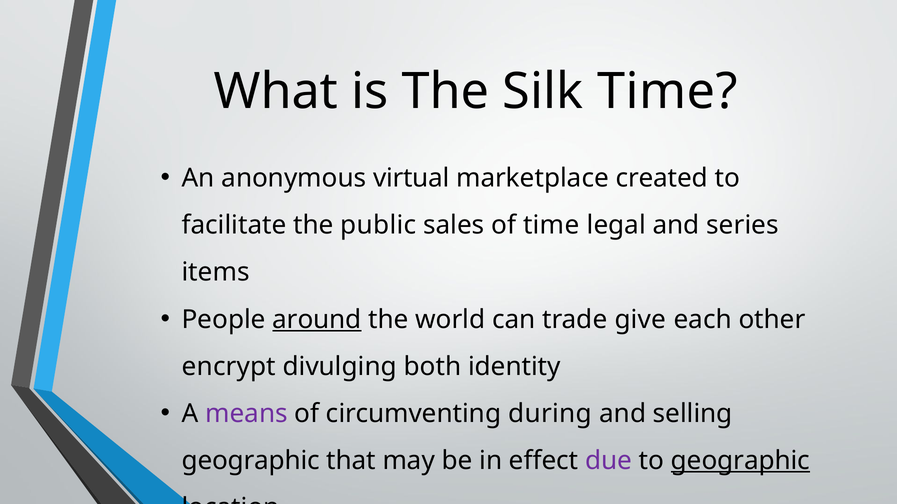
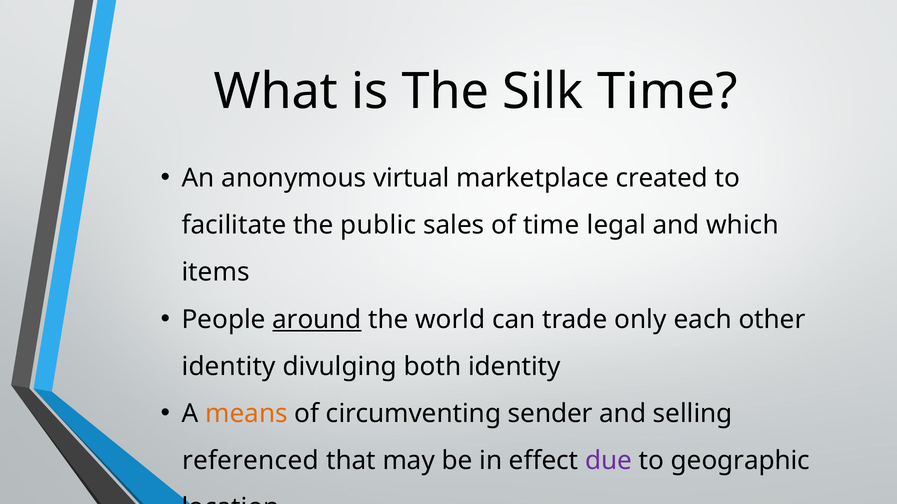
series: series -> which (742, 226)
give: give -> only (640, 320)
encrypt: encrypt -> identity (229, 367)
means colour: purple -> orange (246, 414)
during: during -> sender (550, 414)
geographic: geographic -> referenced (250, 461)
geographic underline: present -> none (740, 461)
